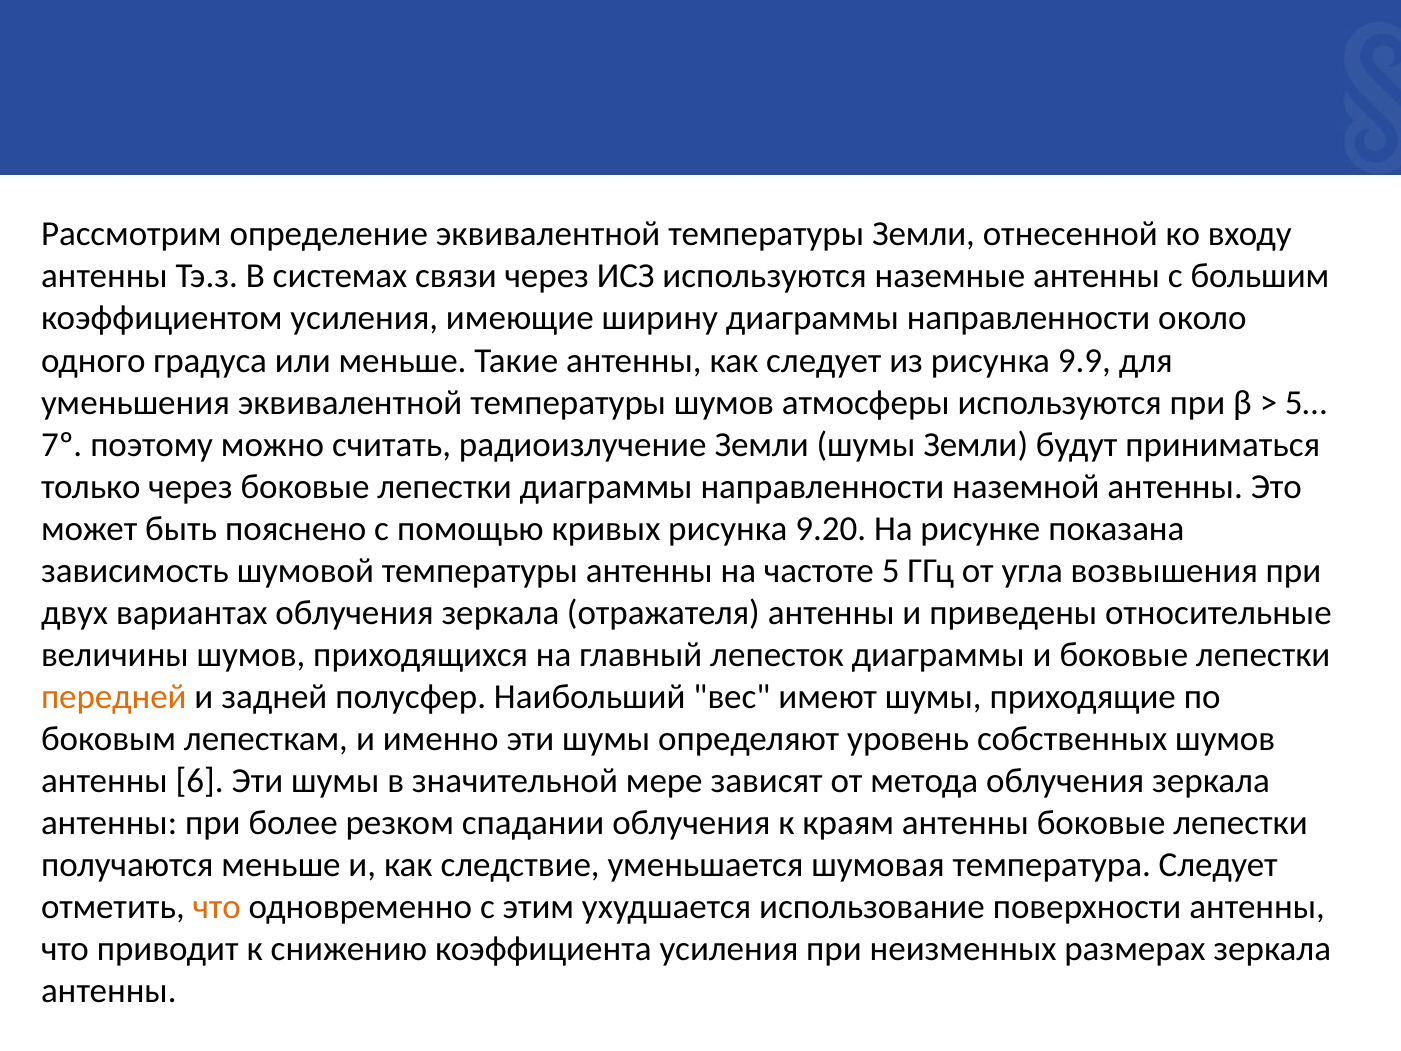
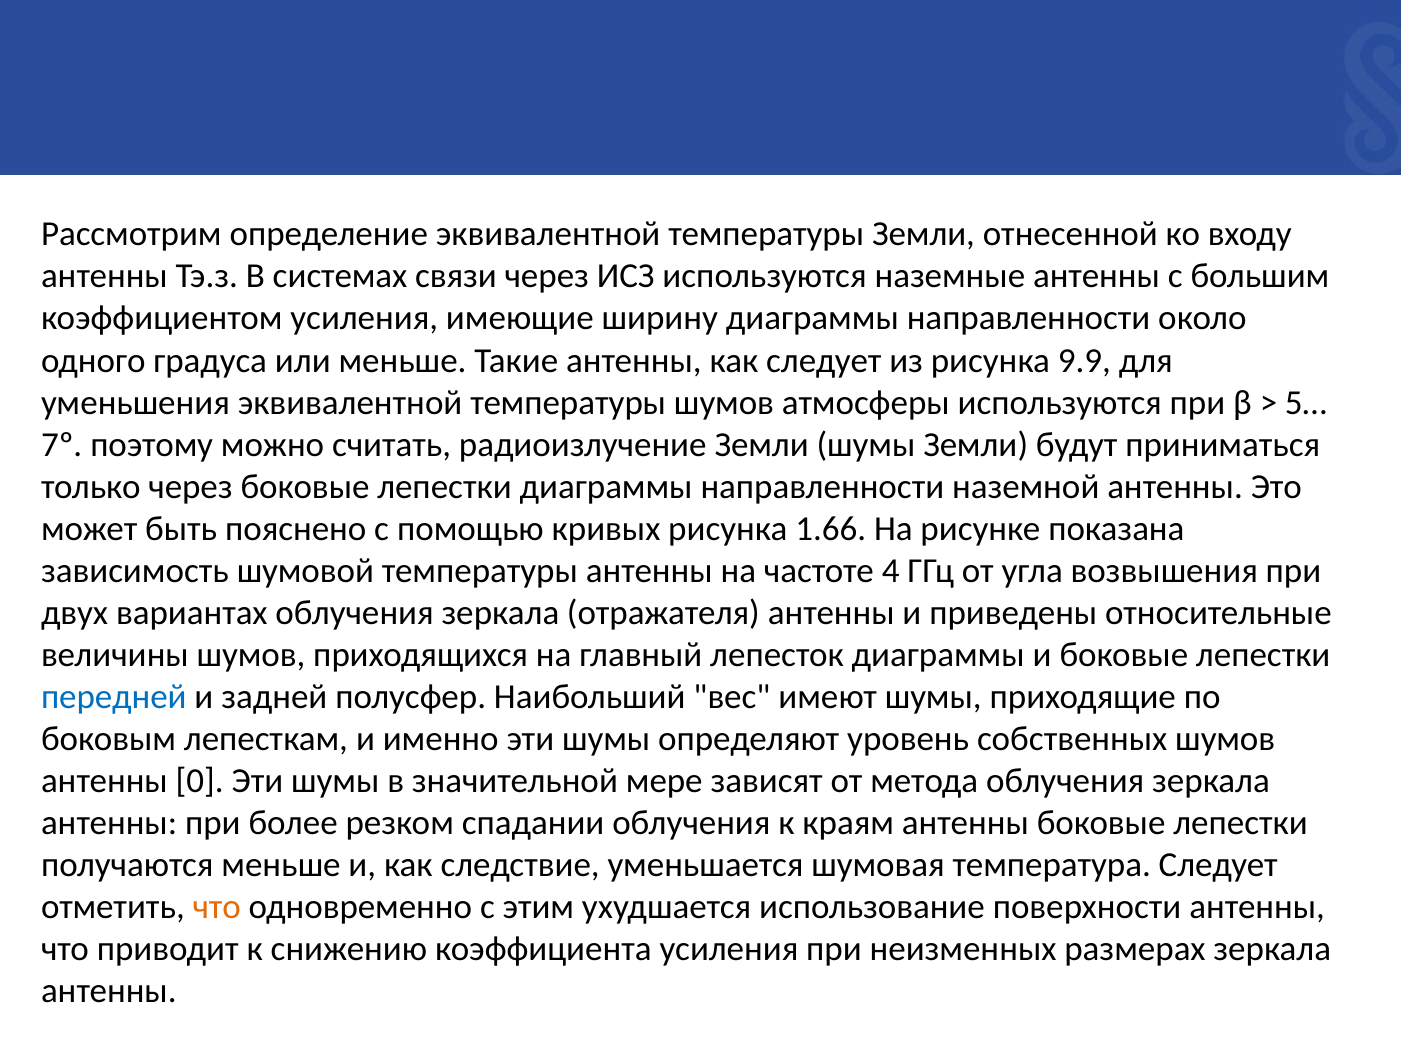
9.20: 9.20 -> 1.66 (831, 528)
5: 5 -> 4 (891, 571)
передней colour: orange -> blue (114, 697)
6: 6 -> 0 (200, 781)
